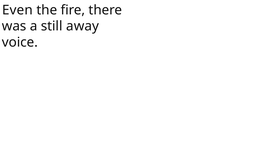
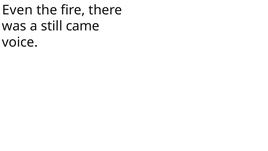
away: away -> came (83, 26)
